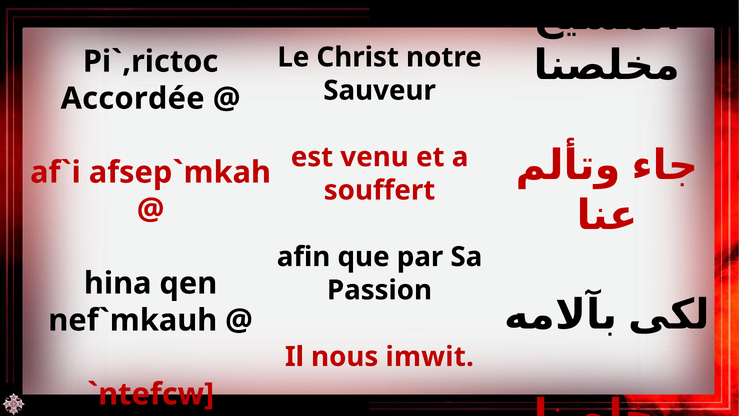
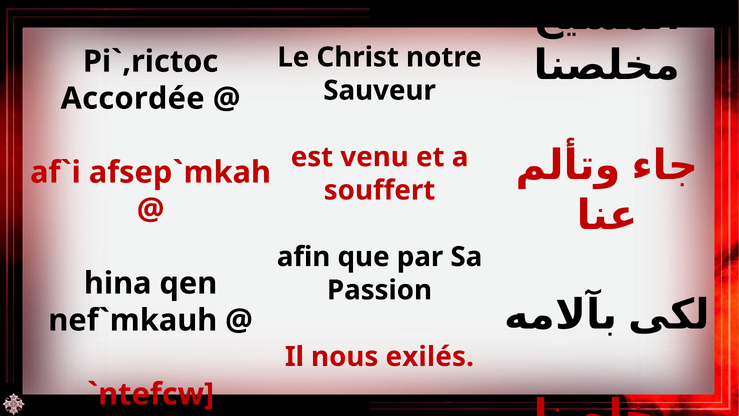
imwit: imwit -> exilés (430, 356)
